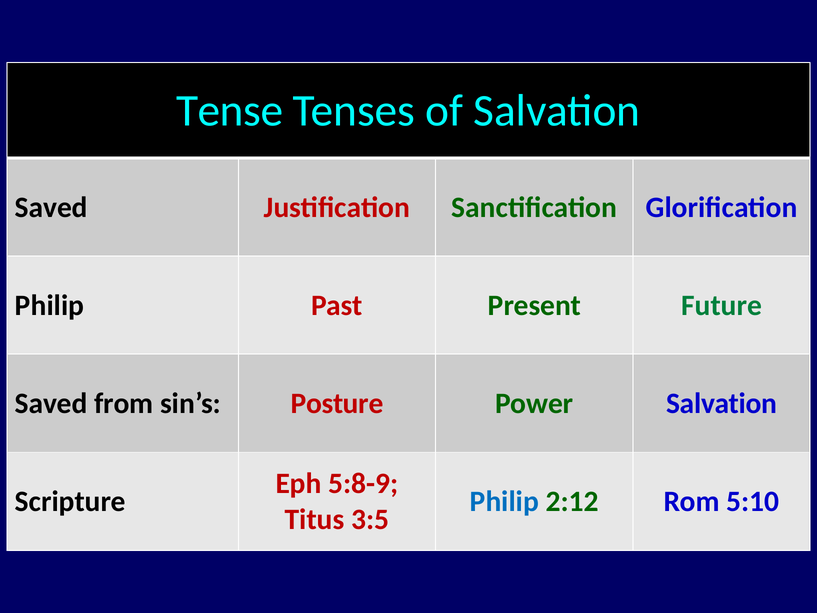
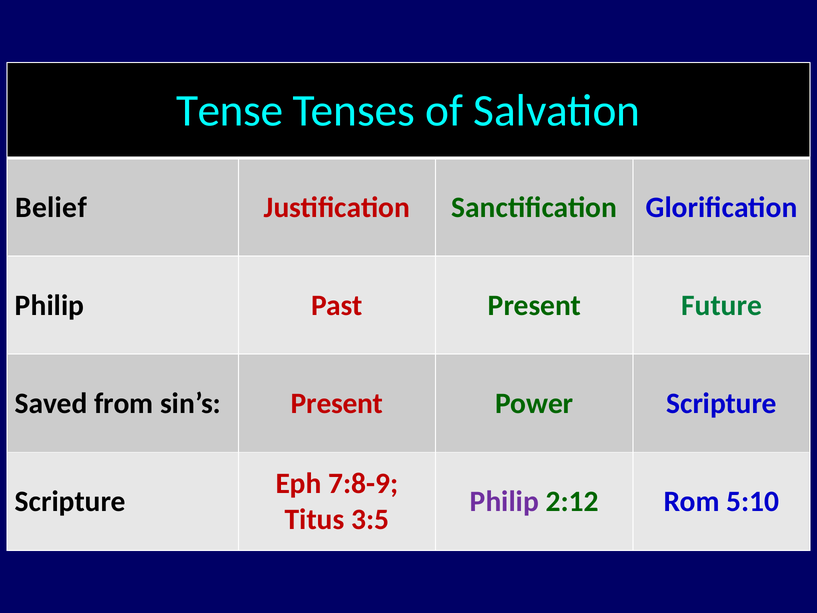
Saved: Saved -> Belief (51, 207)
sin’s Posture: Posture -> Present (337, 403)
Power Salvation: Salvation -> Scripture (722, 403)
5:8-9: 5:8-9 -> 7:8-9 (363, 483)
Philip colour: blue -> purple (504, 501)
